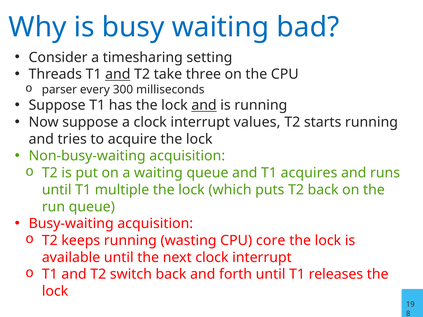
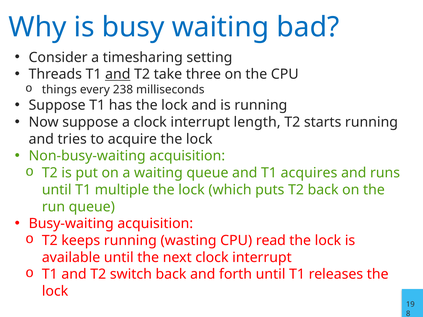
parser: parser -> things (59, 90)
300: 300 -> 238 (123, 90)
and underline: present -> none (204, 105)
values: values -> length (257, 122)
core: core -> read (271, 241)
